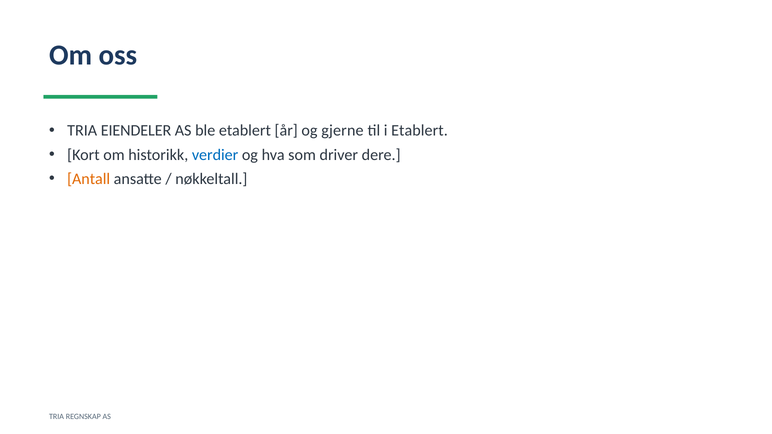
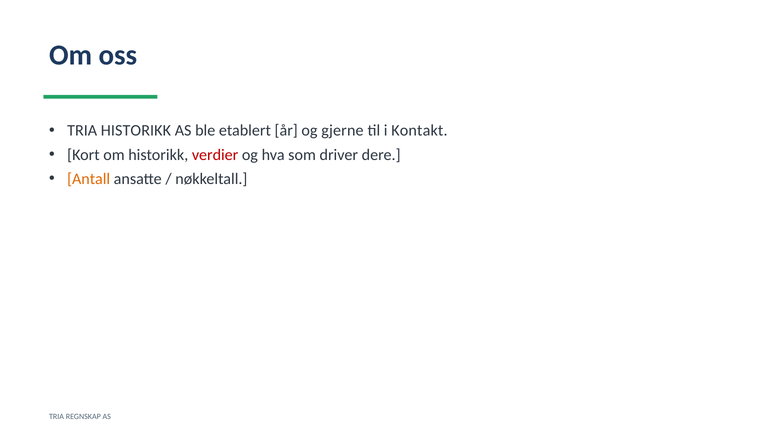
TRIA EIENDELER: EIENDELER -> HISTORIKK (136, 131)
i Etablert: Etablert -> Kontakt (419, 131)
verdier colour: blue -> red (215, 155)
